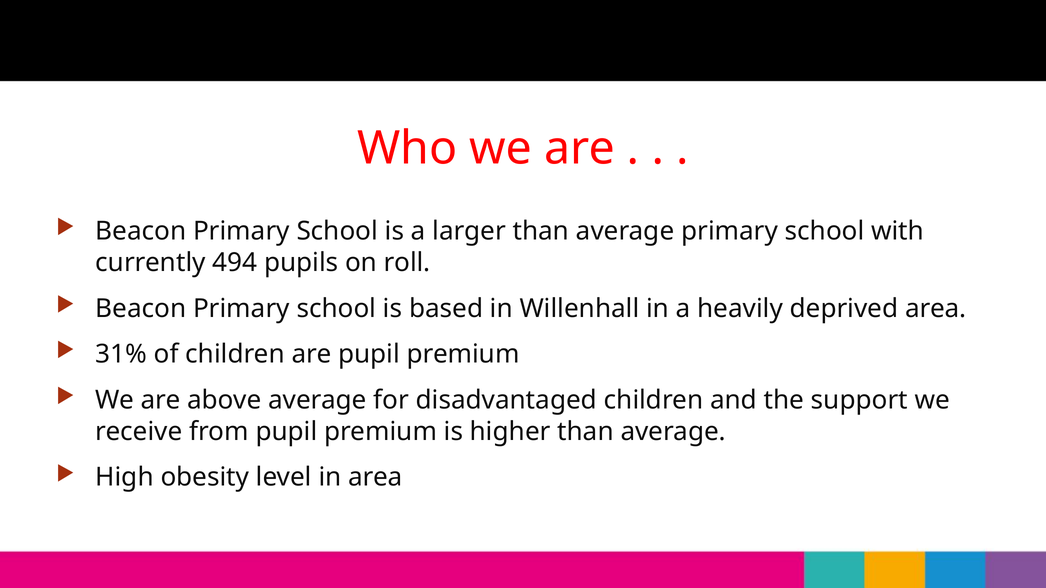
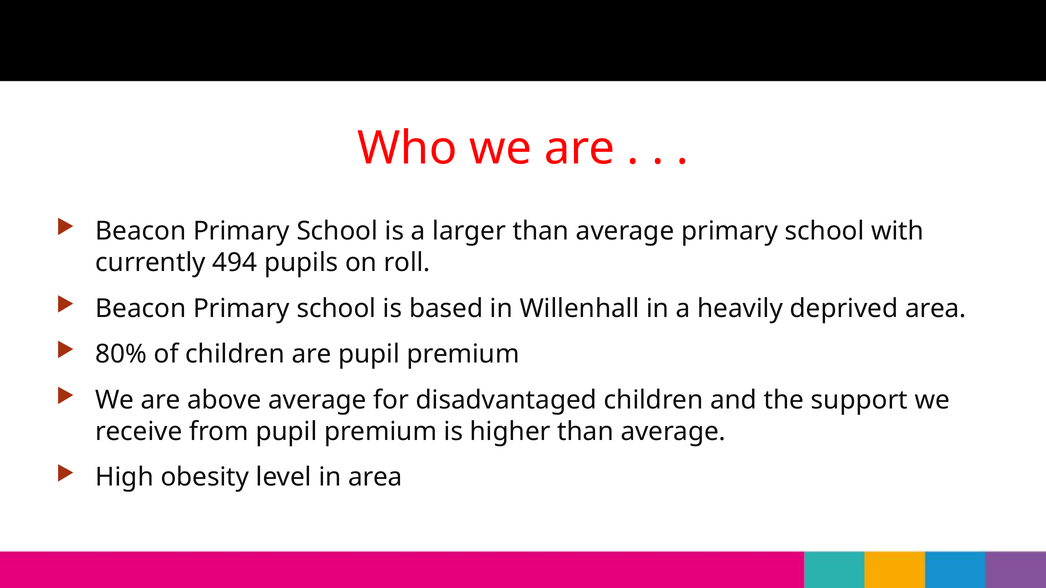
31%: 31% -> 80% (121, 354)
